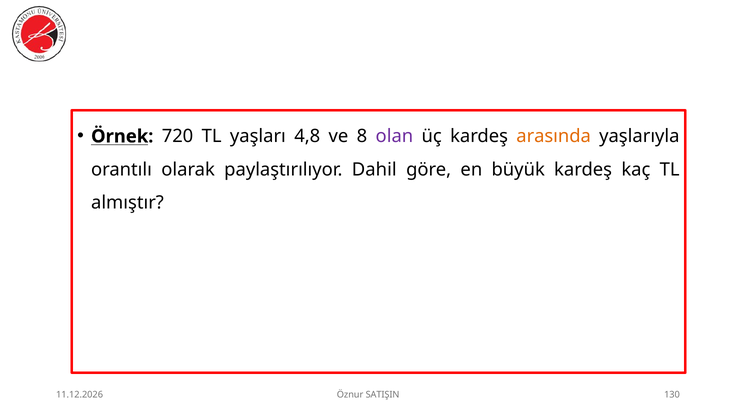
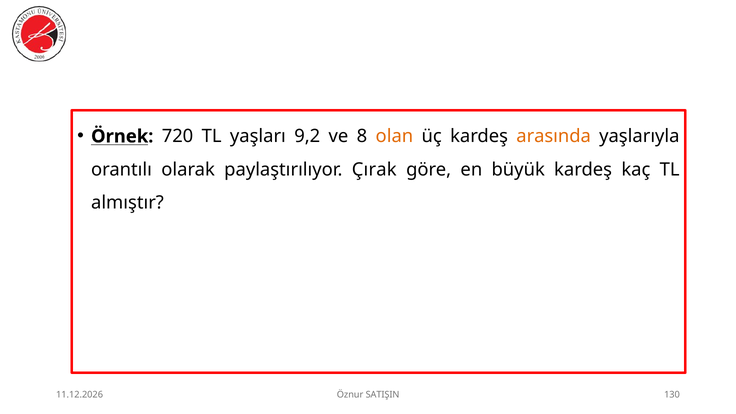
4,8: 4,8 -> 9,2 (307, 136)
olan colour: purple -> orange (394, 136)
Dahil: Dahil -> Çırak (374, 169)
